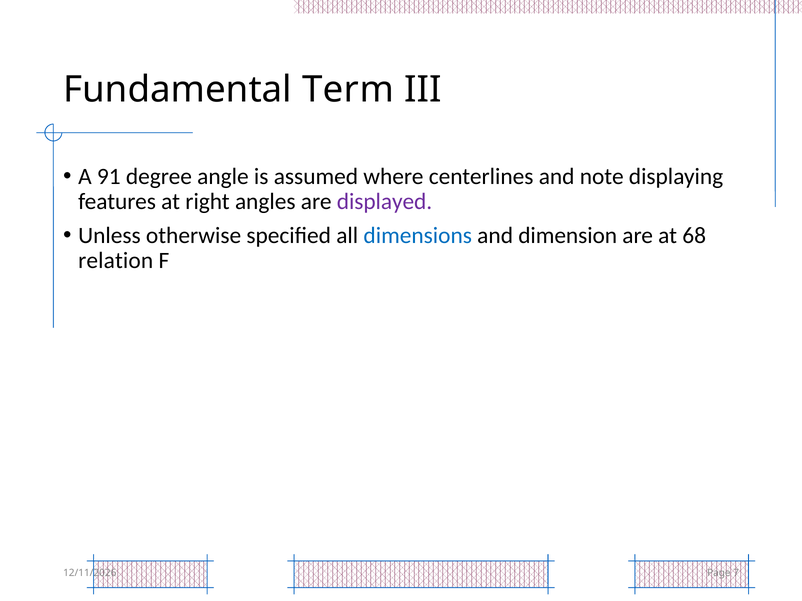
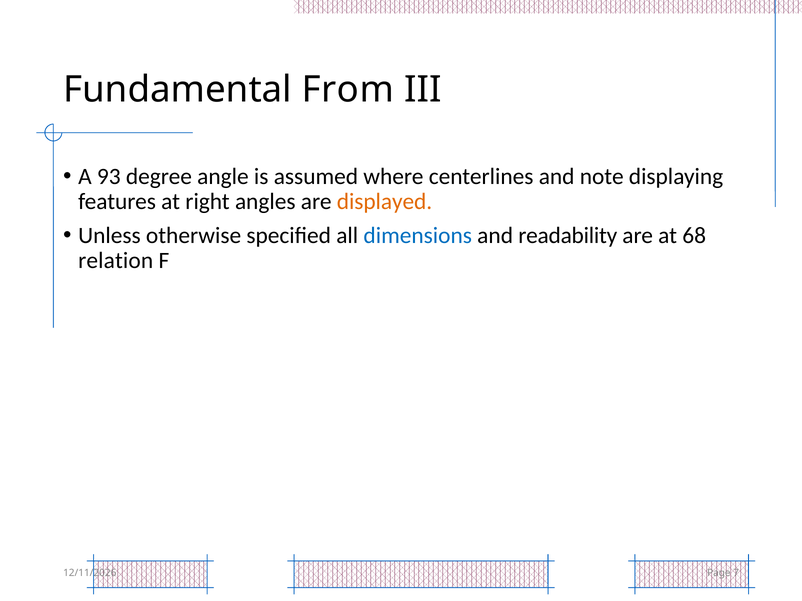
Term: Term -> From (348, 90)
91: 91 -> 93 (109, 177)
displayed colour: purple -> orange (384, 202)
dimension: dimension -> readability (568, 235)
